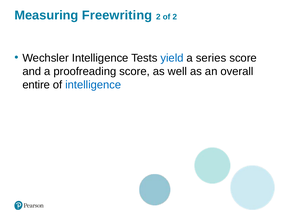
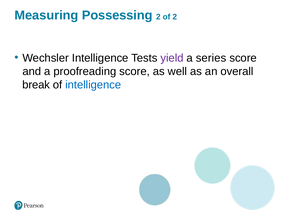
Freewriting: Freewriting -> Possessing (117, 15)
yield colour: blue -> purple (172, 58)
entire: entire -> break (36, 85)
